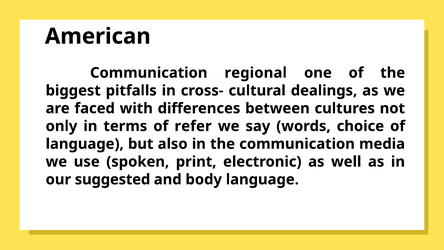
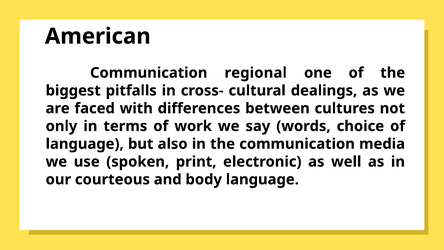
refer: refer -> work (193, 126)
suggested: suggested -> courteous (112, 179)
